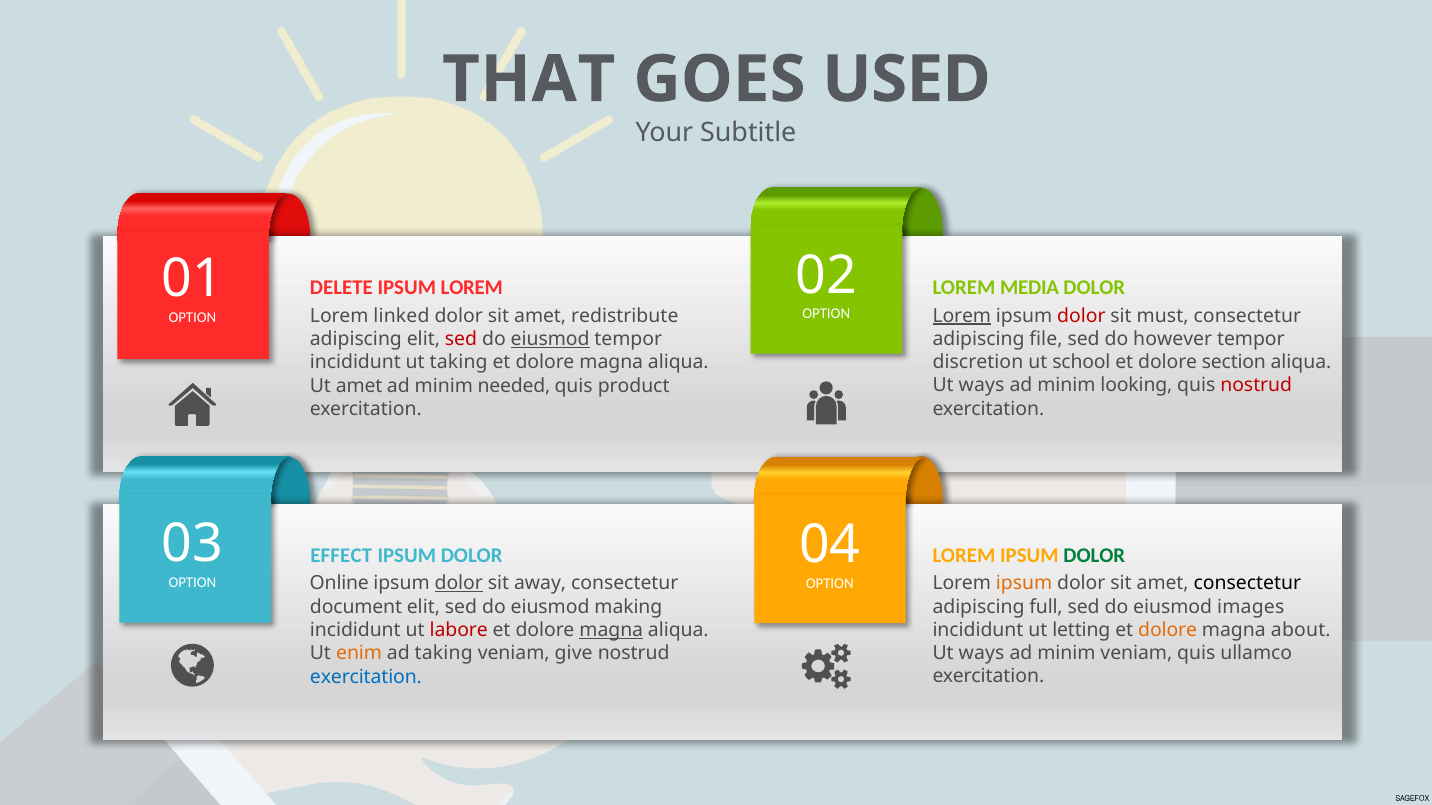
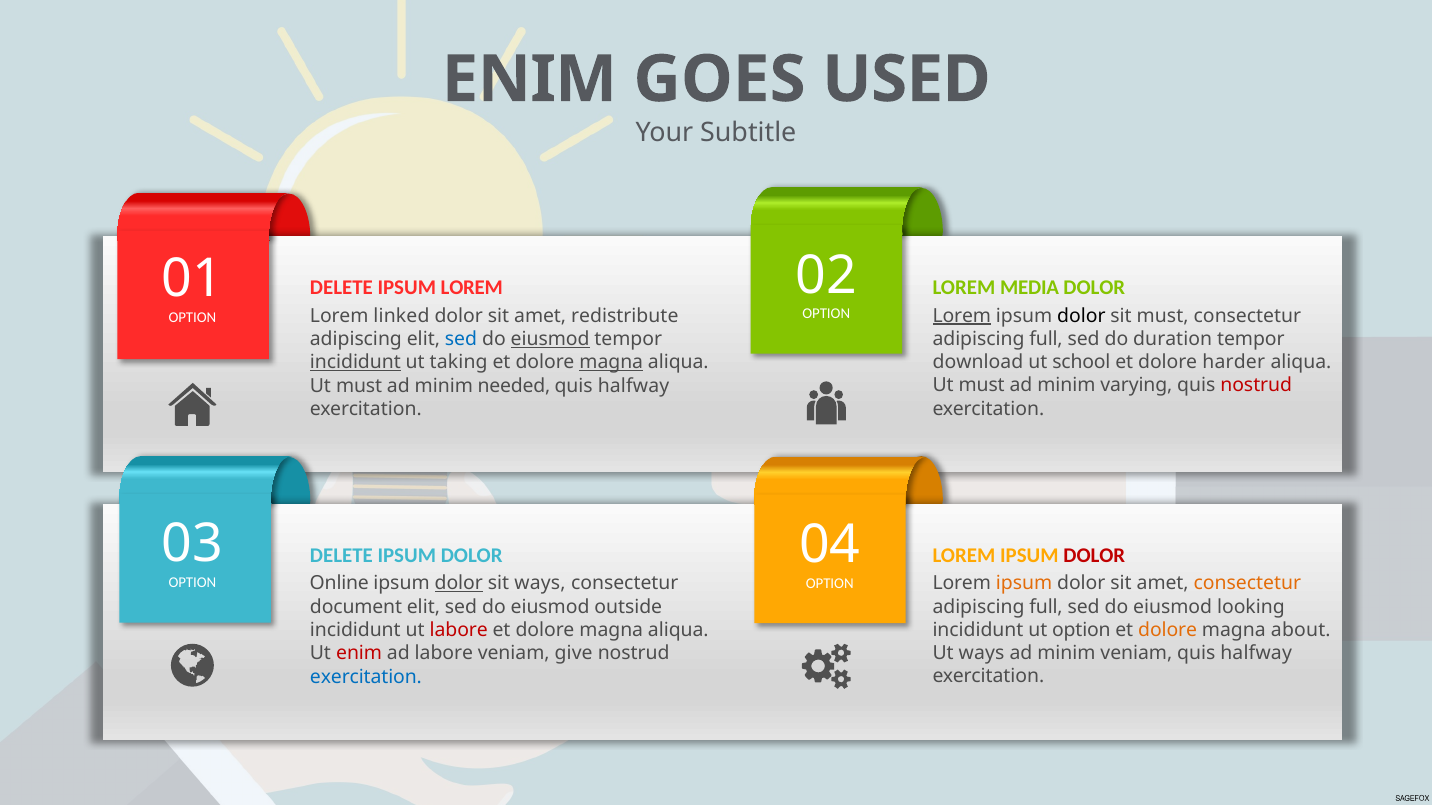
THAT: THAT -> ENIM (529, 80)
dolor colour: red -> black (1081, 316)
file: file -> full (1046, 339)
however: however -> duration (1173, 339)
sed colour: red -> blue (461, 339)
discretion: discretion -> download (978, 362)
section: section -> harder (1234, 362)
incididunt underline: none -> present (355, 363)
magna underline: none -> present (611, 363)
ways: ways -> must (982, 386)
looking: looking -> varying (1136, 386)
amet: amet -> must (359, 386)
product: product -> halfway (634, 386)
EFFECT: EFFECT -> DELETE (341, 556)
DOLOR colour: green -> red (1094, 556)
sit away: away -> ways (540, 584)
consectetur colour: black -> orange (1247, 584)
images: images -> looking (1251, 607)
making: making -> outside (628, 607)
ut letting: letting -> option (1081, 630)
magna underline: present -> none (611, 630)
veniam quis ullamco: ullamco -> halfway (1256, 654)
enim colour: orange -> red (359, 654)
ad taking: taking -> labore (444, 654)
